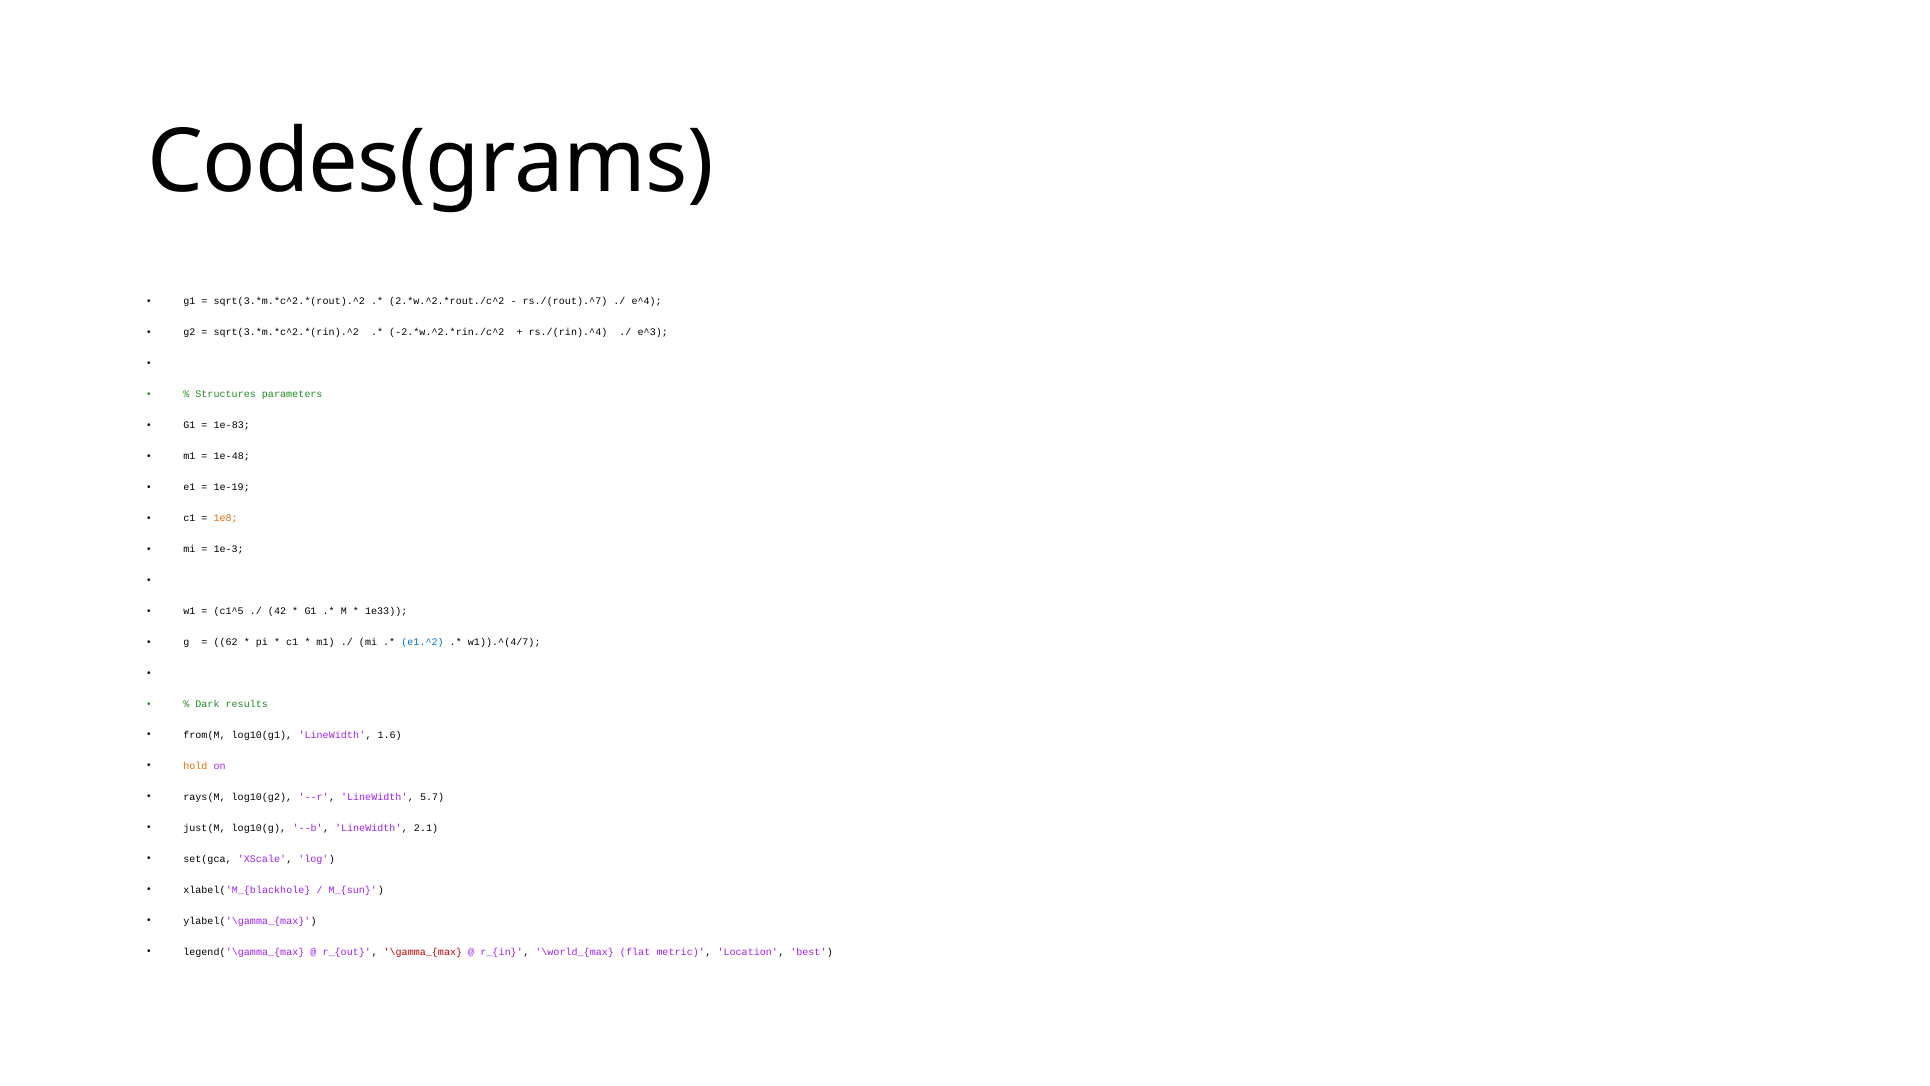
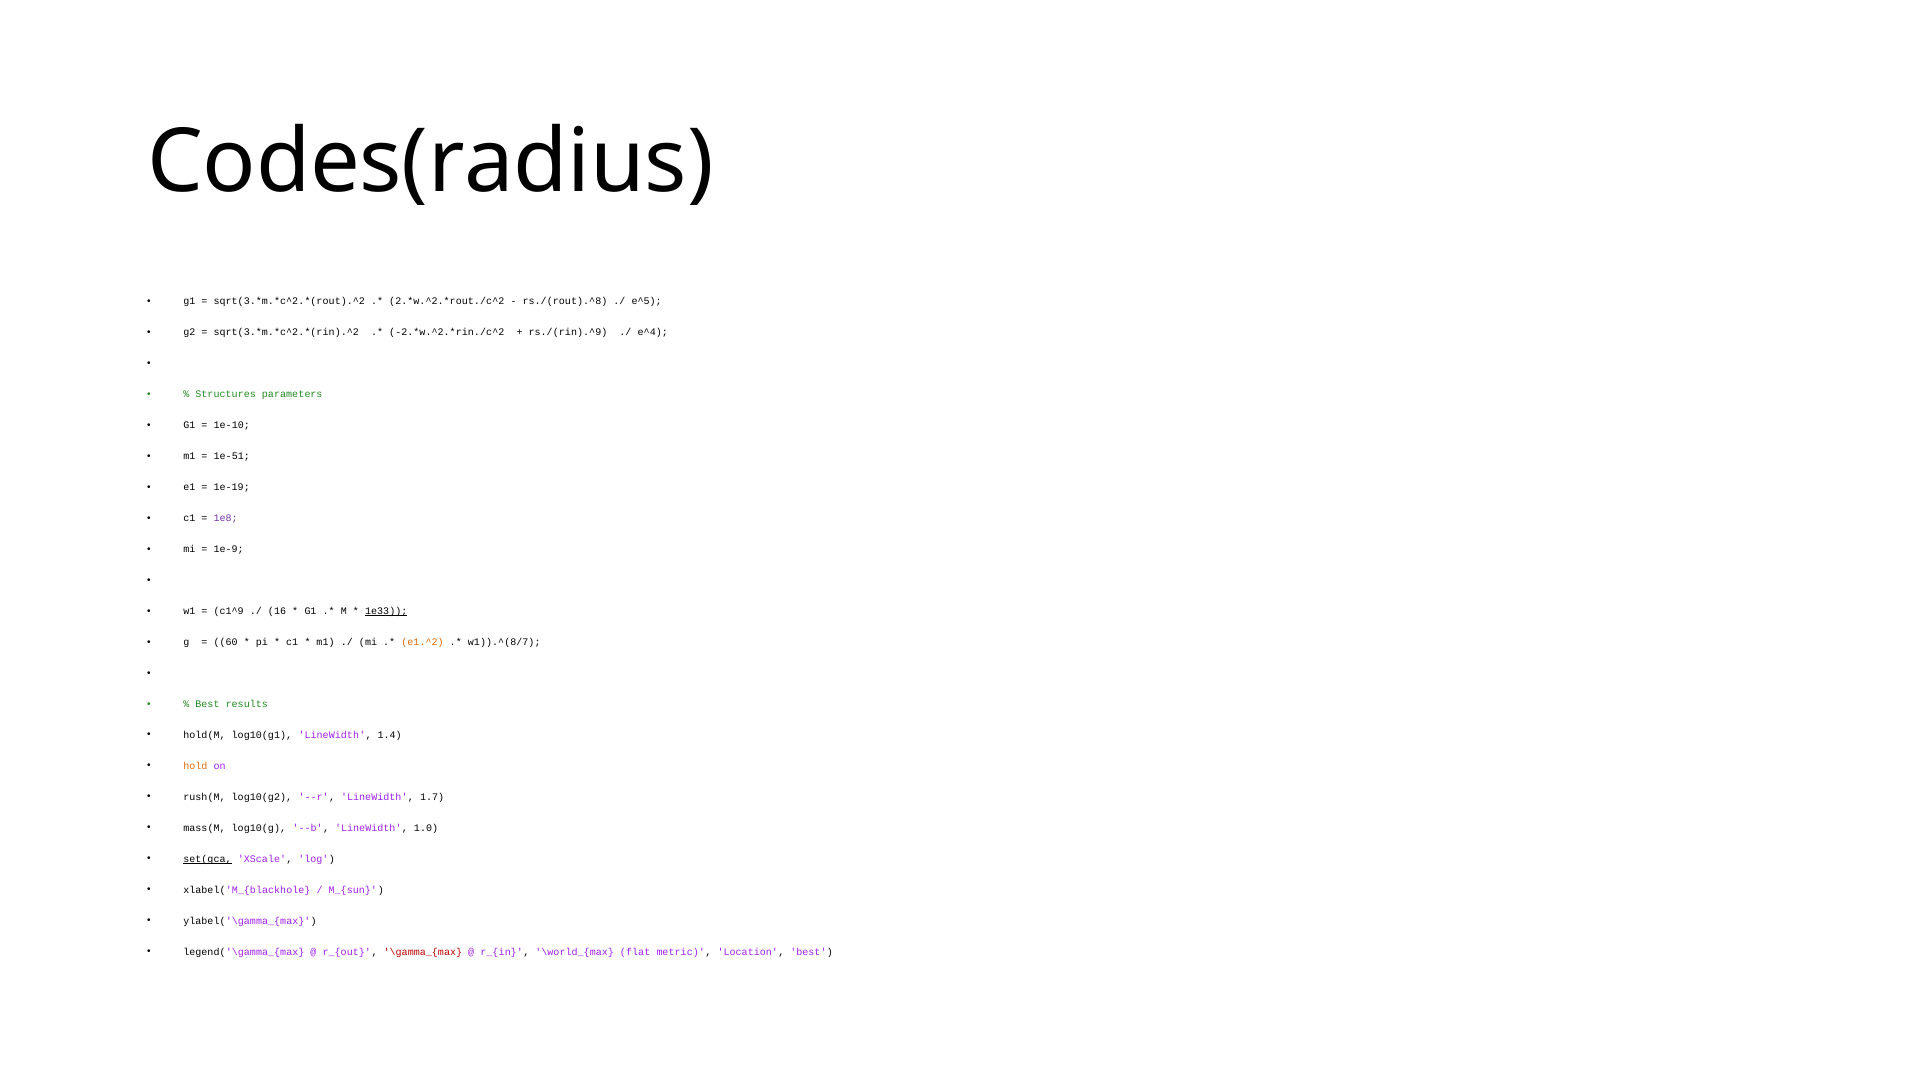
Codes(grams: Codes(grams -> Codes(radius (430, 162)
rs./(rout).^7: rs./(rout).^7 -> rs./(rout).^8 (565, 302)
e^4: e^4 -> e^5 (647, 302)
rs./(rin).^4: rs./(rin).^4 -> rs./(rin).^9 (568, 333)
e^3: e^3 -> e^4 (653, 333)
1e-83: 1e-83 -> 1e-10 (232, 425)
1e-48: 1e-48 -> 1e-51 (232, 456)
1e8 colour: orange -> purple (226, 518)
1e-3: 1e-3 -> 1e-9 (229, 549)
c1^5: c1^5 -> c1^9 (229, 611)
42: 42 -> 16 (277, 611)
1e33 underline: none -> present (386, 611)
62: 62 -> 60 (226, 642)
e1.^2 colour: blue -> orange (423, 642)
w1)).^(4/7: w1)).^(4/7 -> w1)).^(8/7 (504, 642)
Dark: Dark -> Best (207, 704)
from(M: from(M -> hold(M (204, 735)
1.6: 1.6 -> 1.4 (390, 735)
rays(M: rays(M -> rush(M (204, 797)
5.7: 5.7 -> 1.7 (432, 797)
just(M: just(M -> mass(M (204, 828)
2.1: 2.1 -> 1.0 (426, 828)
set(gca underline: none -> present (207, 859)
